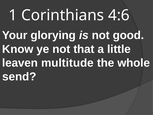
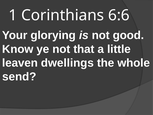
4:6: 4:6 -> 6:6 (119, 15)
multitude: multitude -> dwellings (67, 63)
